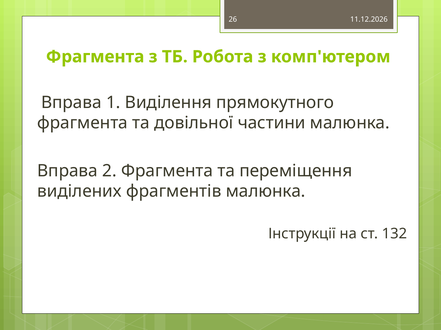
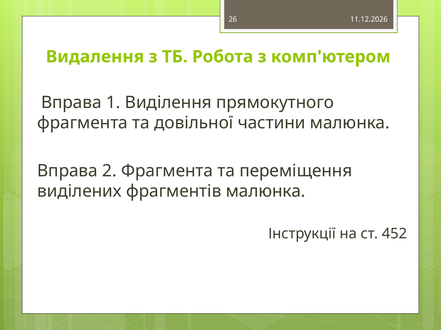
Фрагмента: Фрагмента -> Видалення (95, 57)
132: 132 -> 452 (394, 234)
